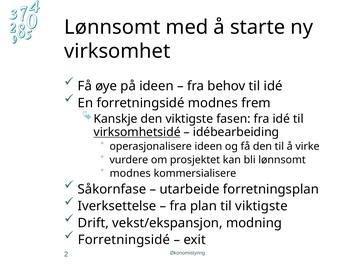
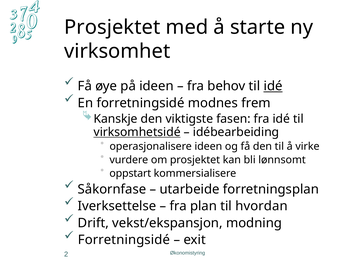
Lønnsomt: Lønnsomt -> Prosjektet (112, 27)
idé underline: none -> present (273, 86)
modnes: modnes -> oppstart (130, 174)
til viktigste: viktigste -> hvordan (261, 206)
